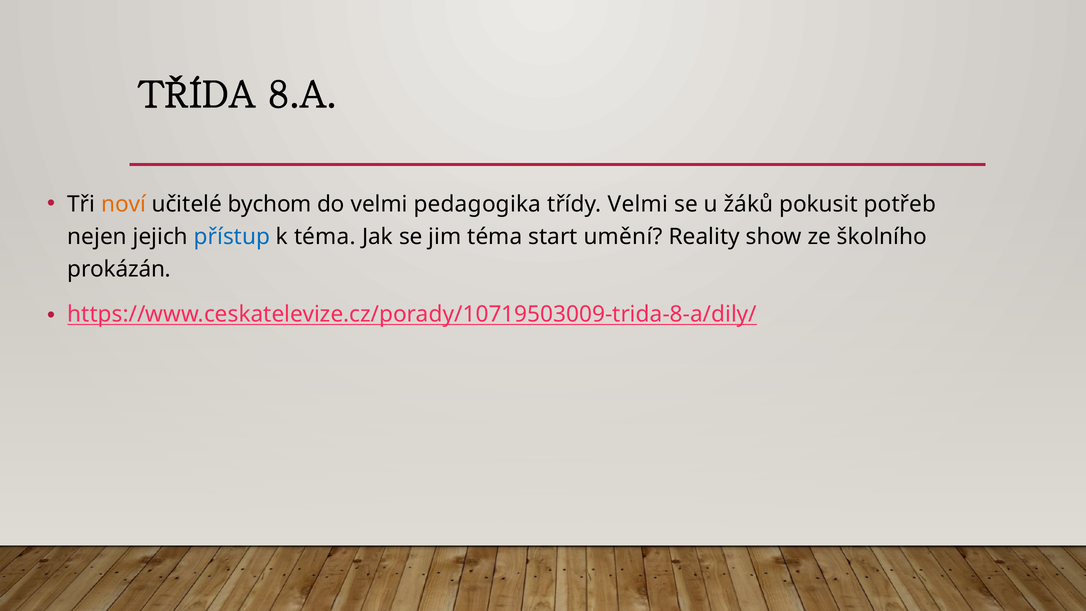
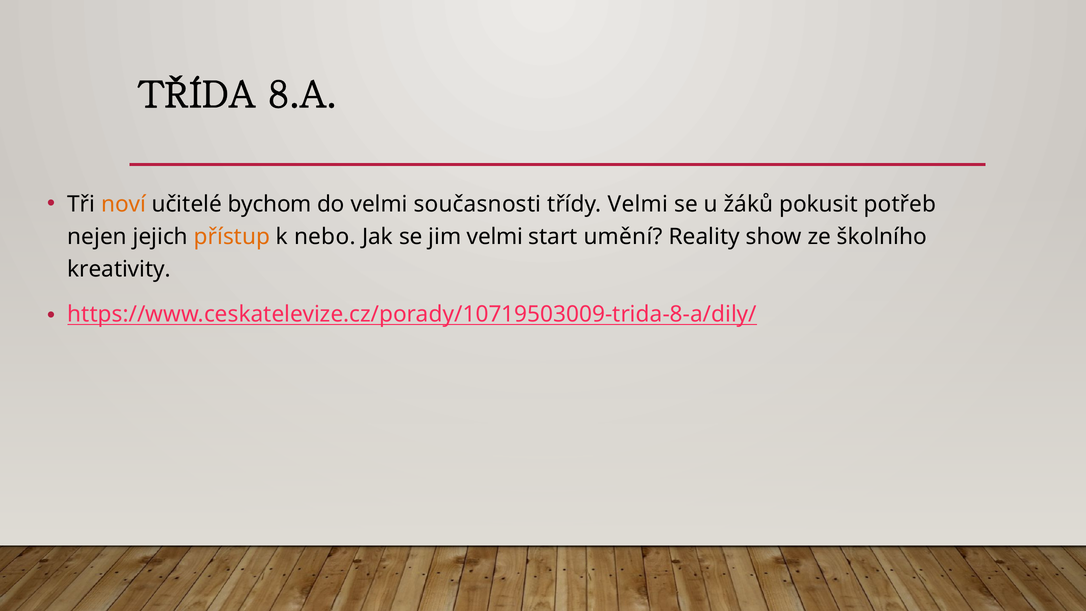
pedagogika: pedagogika -> současnosti (477, 204)
přístup colour: blue -> orange (232, 237)
k téma: téma -> nebo (325, 237)
jim téma: téma -> velmi (495, 237)
prokázán: prokázán -> kreativity (119, 269)
